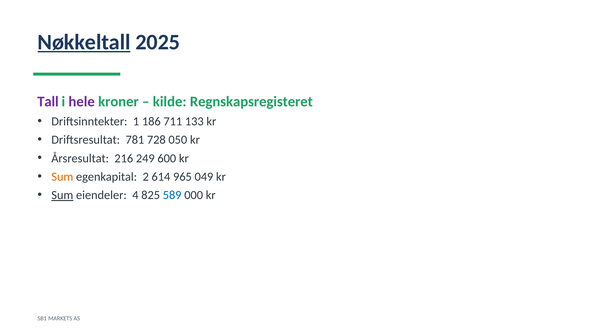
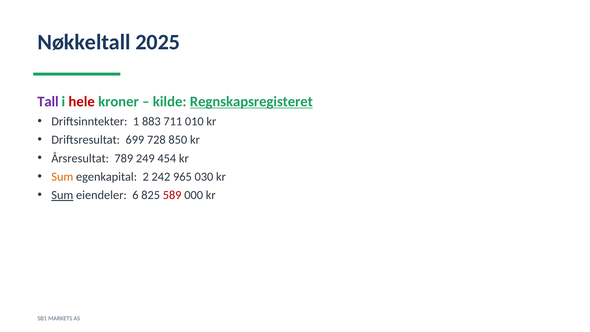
Nøkkeltall underline: present -> none (84, 42)
hele colour: purple -> red (82, 102)
Regnskapsregisteret underline: none -> present (251, 102)
186: 186 -> 883 (151, 121)
133: 133 -> 010 (194, 121)
781: 781 -> 699 (135, 140)
050: 050 -> 850 (178, 140)
216: 216 -> 789 (124, 158)
600: 600 -> 454 (167, 158)
614: 614 -> 242 (161, 177)
049: 049 -> 030 (204, 177)
4: 4 -> 6 (135, 195)
589 colour: blue -> red (172, 195)
